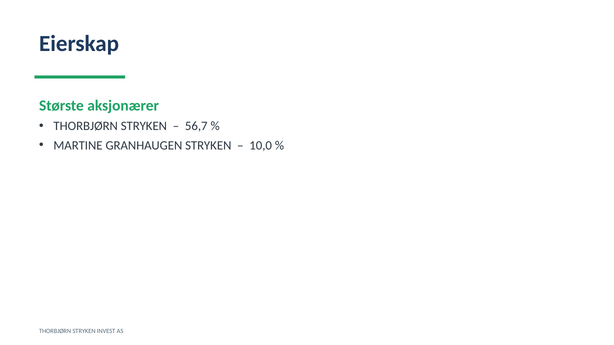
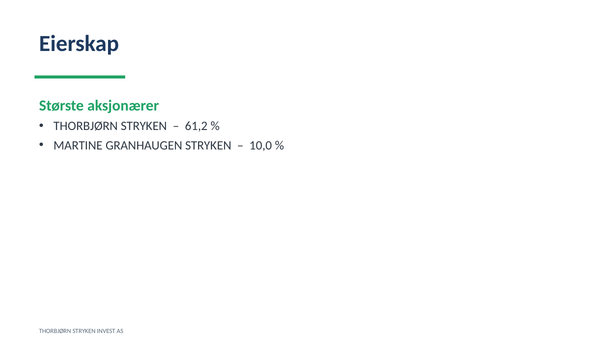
56,7: 56,7 -> 61,2 (196, 126)
